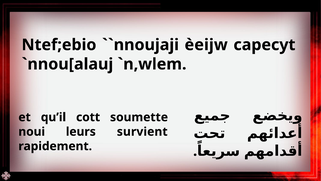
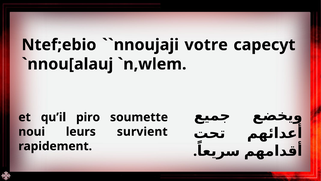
èeijw: èeijw -> votre (206, 45)
cott: cott -> piro (88, 117)
